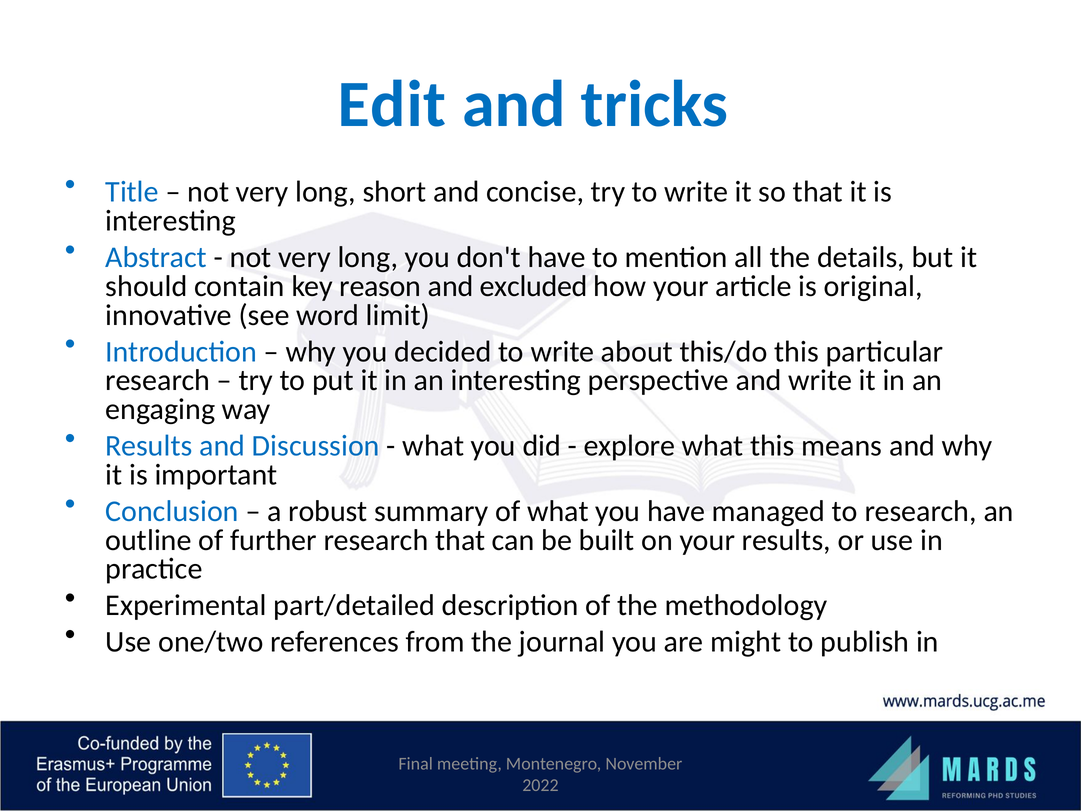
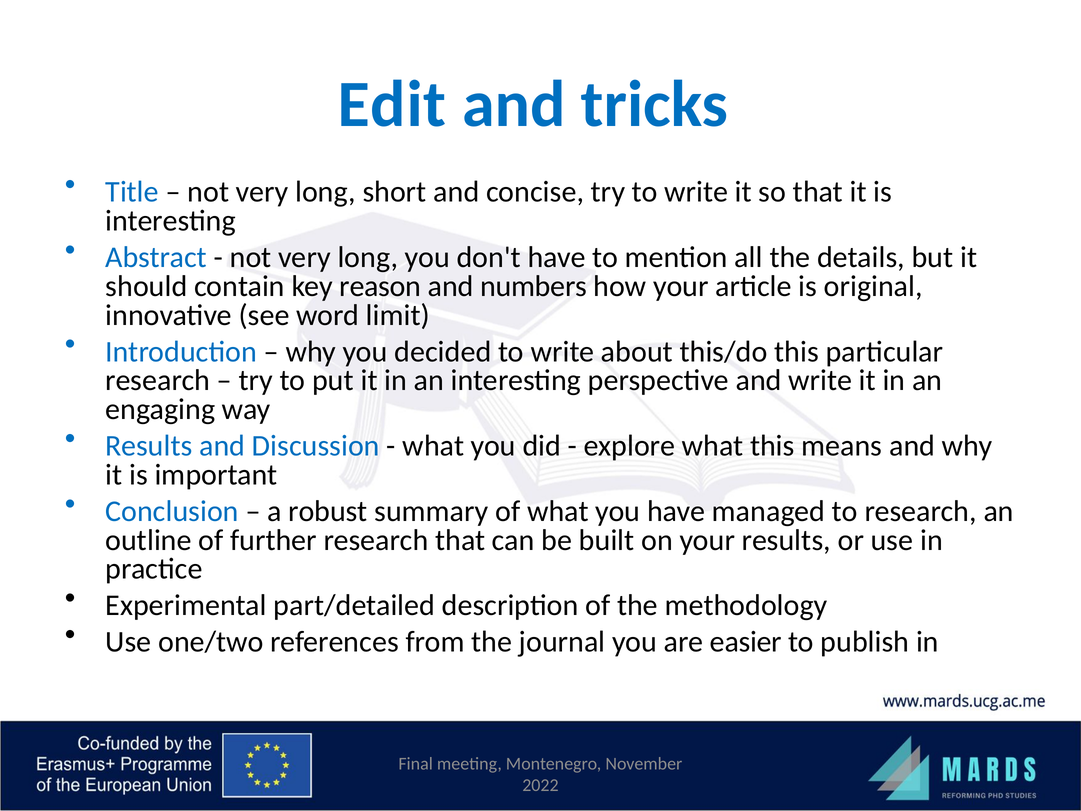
excluded: excluded -> numbers (534, 286)
might: might -> easier (746, 642)
